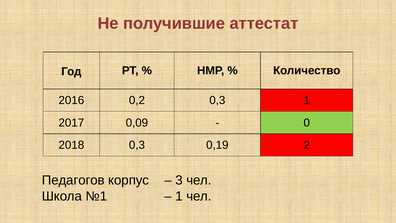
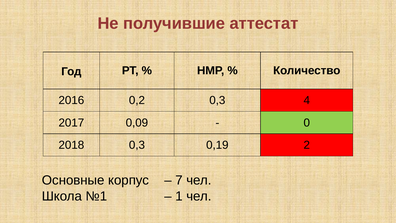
0,3 1: 1 -> 4 (307, 100)
Педагогов: Педагогов -> Основные (73, 180)
3: 3 -> 7 (179, 180)
